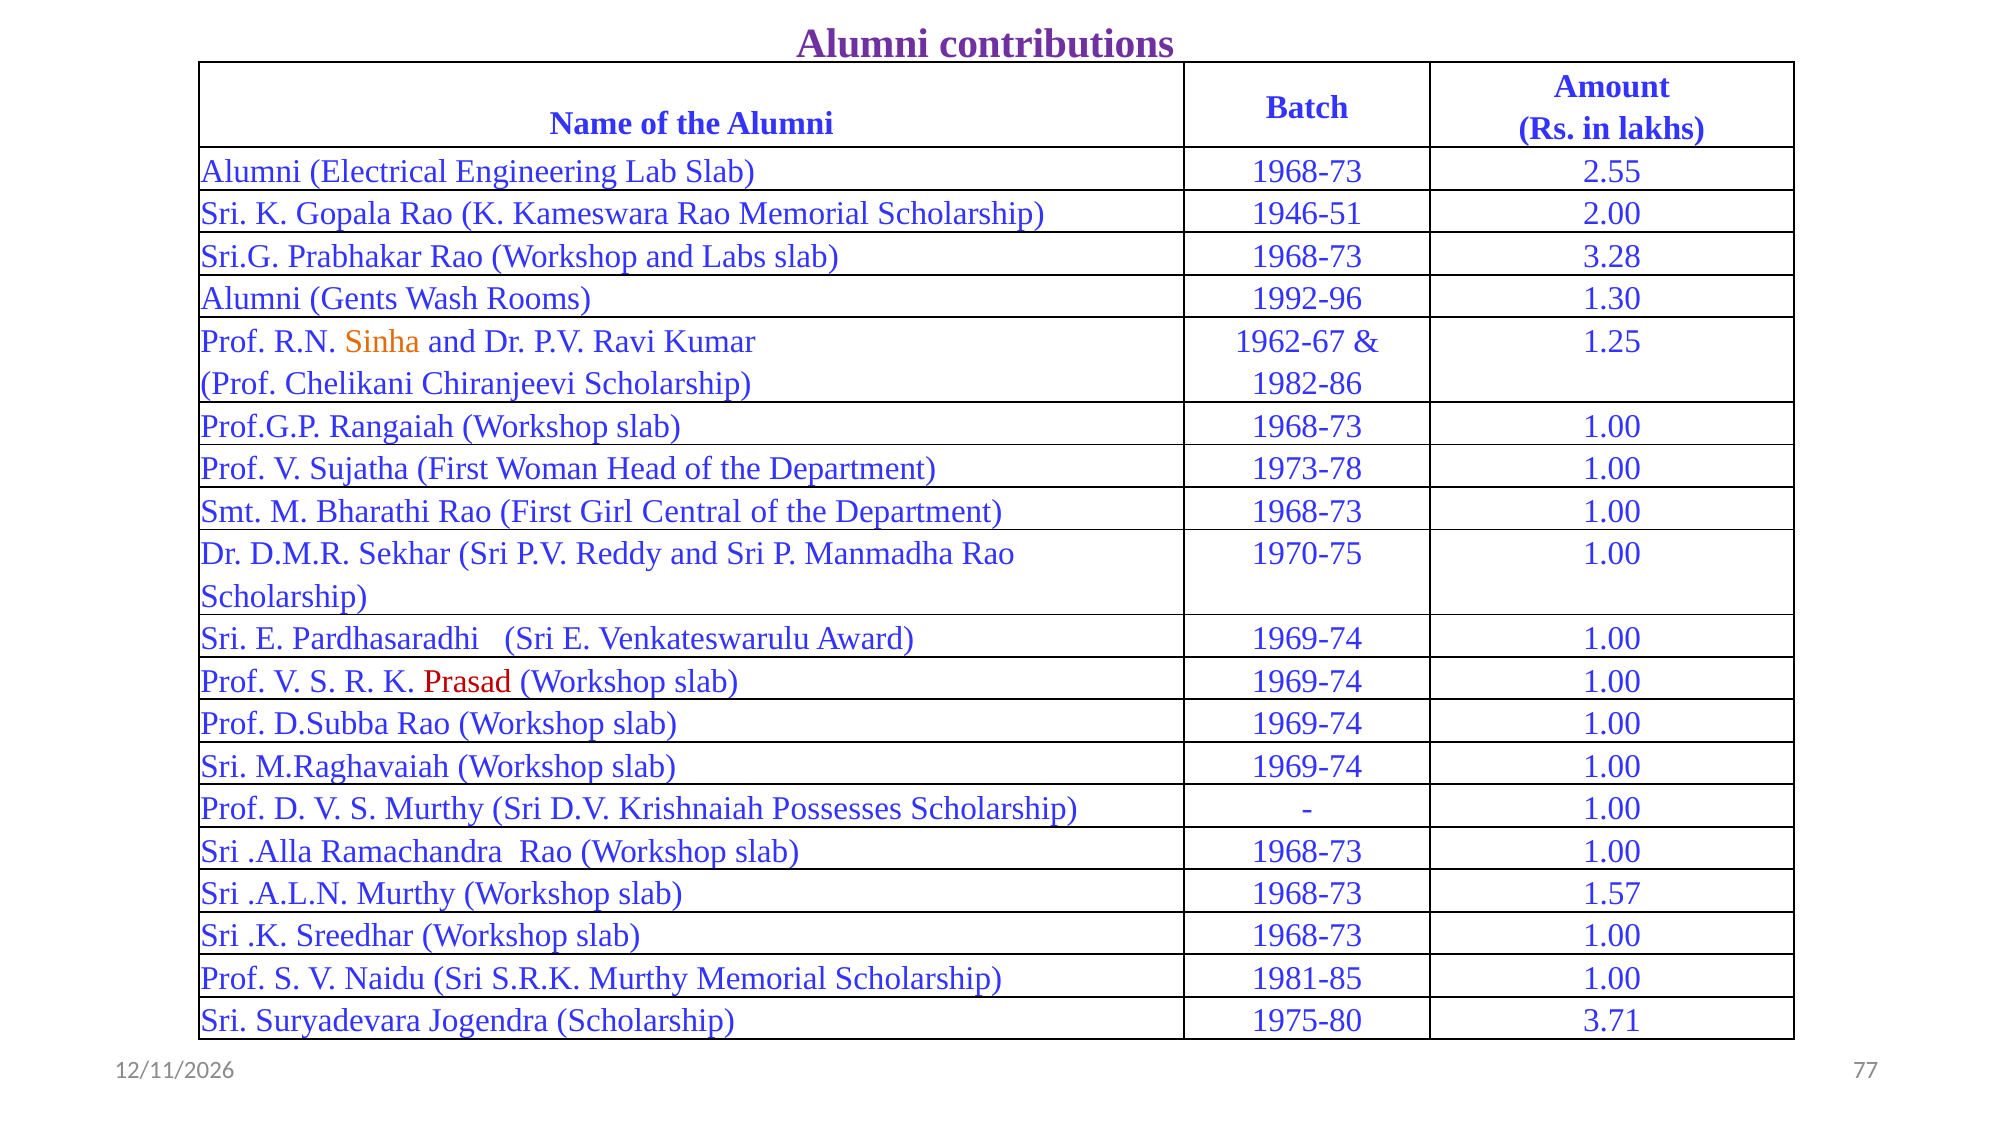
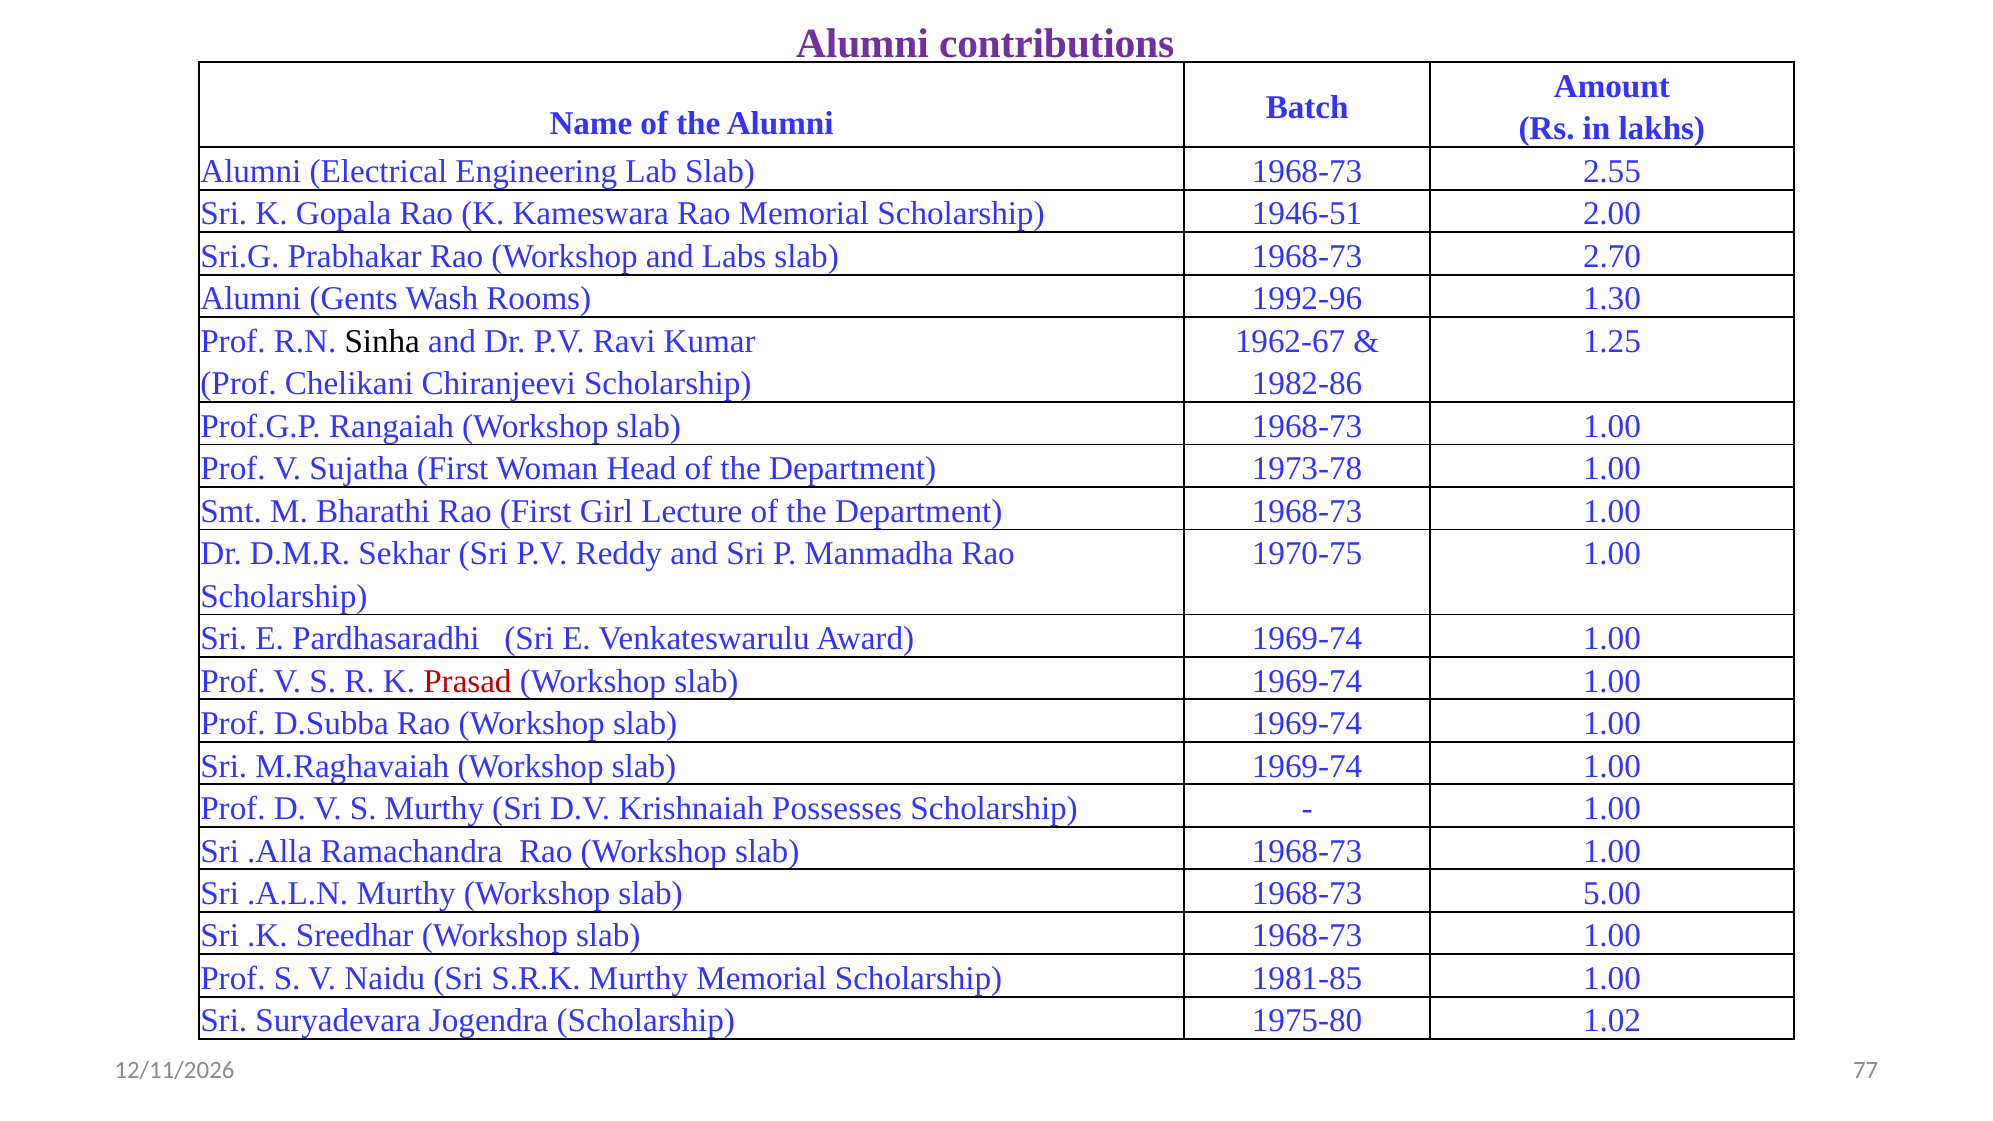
3.28: 3.28 -> 2.70 (1612, 256)
Sinha colour: orange -> black (382, 341)
Central: Central -> Lecture (692, 511)
1.57: 1.57 -> 5.00 (1612, 894)
3.71: 3.71 -> 1.02 (1612, 1021)
